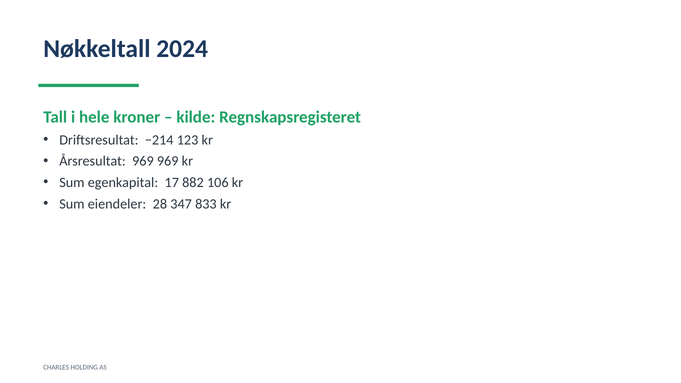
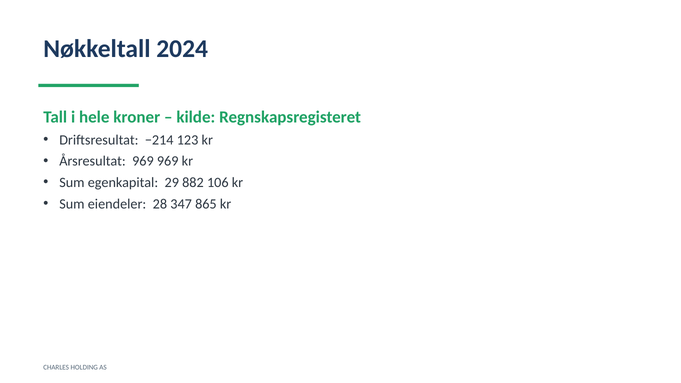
17: 17 -> 29 (172, 183)
833: 833 -> 865 (206, 204)
